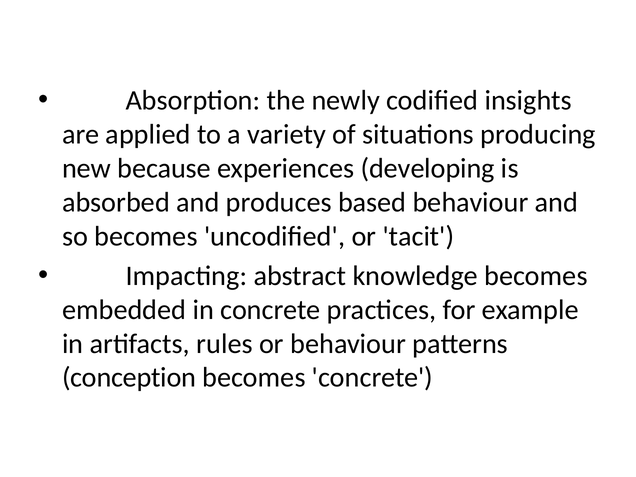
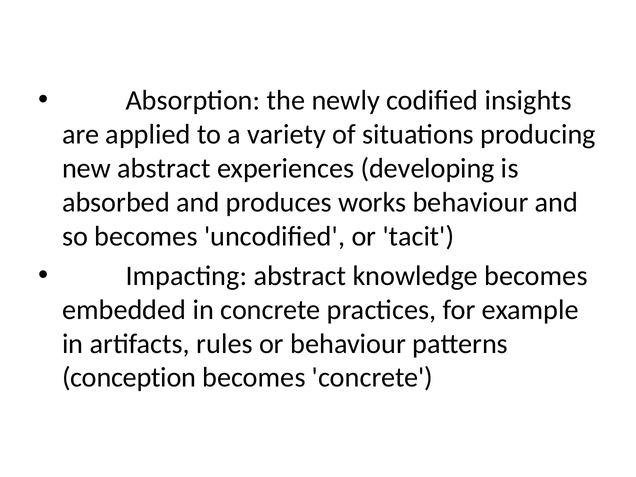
new because: because -> abstract (164, 168)
based: based -> works (372, 202)
